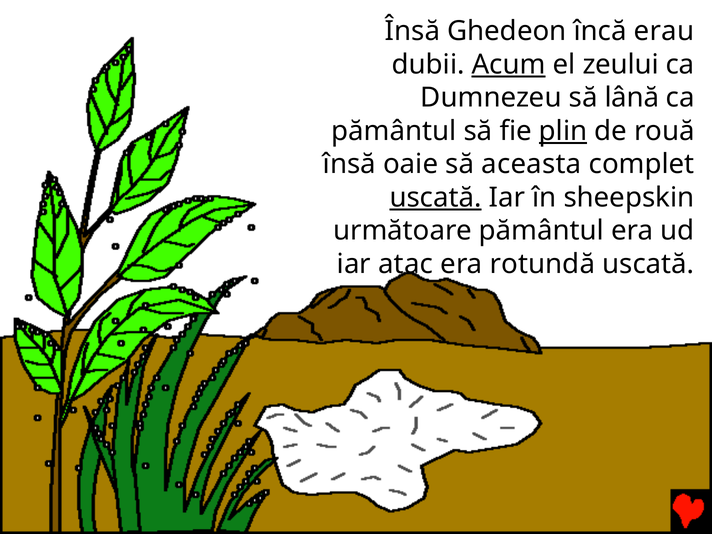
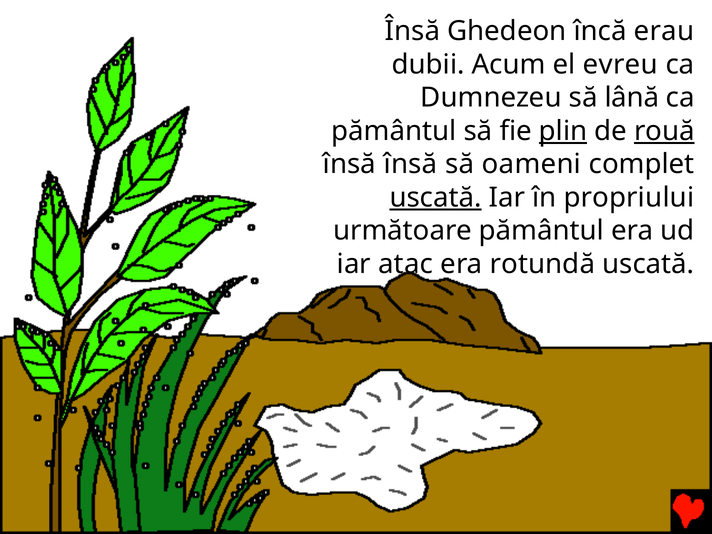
Acum underline: present -> none (509, 65)
zeului: zeului -> evreu (620, 65)
rouă underline: none -> present (664, 131)
însă oaie: oaie -> însă (411, 164)
aceasta: aceasta -> oameni (531, 164)
sheepskin: sheepskin -> propriului (629, 198)
